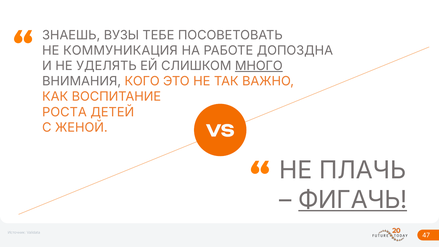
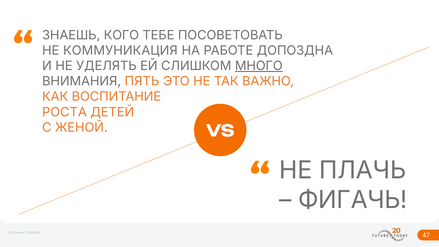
ВУЗЫ: ВУЗЫ -> КОГО (121, 35)
КОГО: КОГО -> ПЯТЬ (142, 81)
ФИГАЧЬ underline: present -> none (353, 200)
